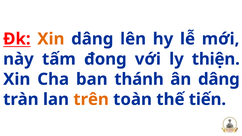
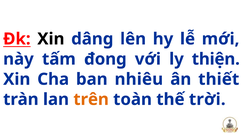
Xin colour: orange -> black (51, 39)
thánh: thánh -> nhiêu (139, 79)
ân dâng: dâng -> thiết (219, 79)
tiến: tiến -> trời (207, 99)
